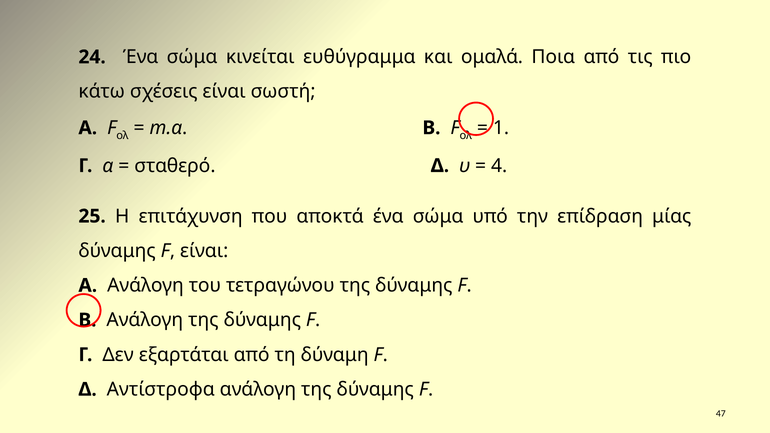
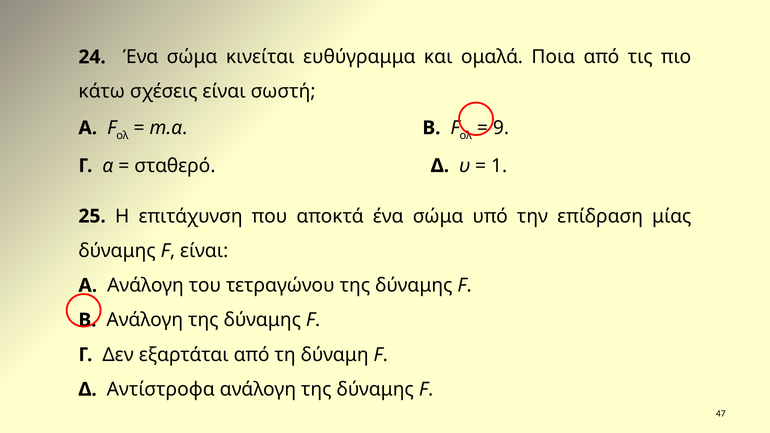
1: 1 -> 9 (501, 128)
4: 4 -> 1 (499, 166)
